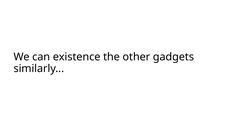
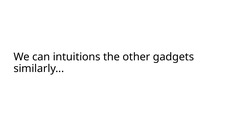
existence: existence -> intuitions (77, 57)
